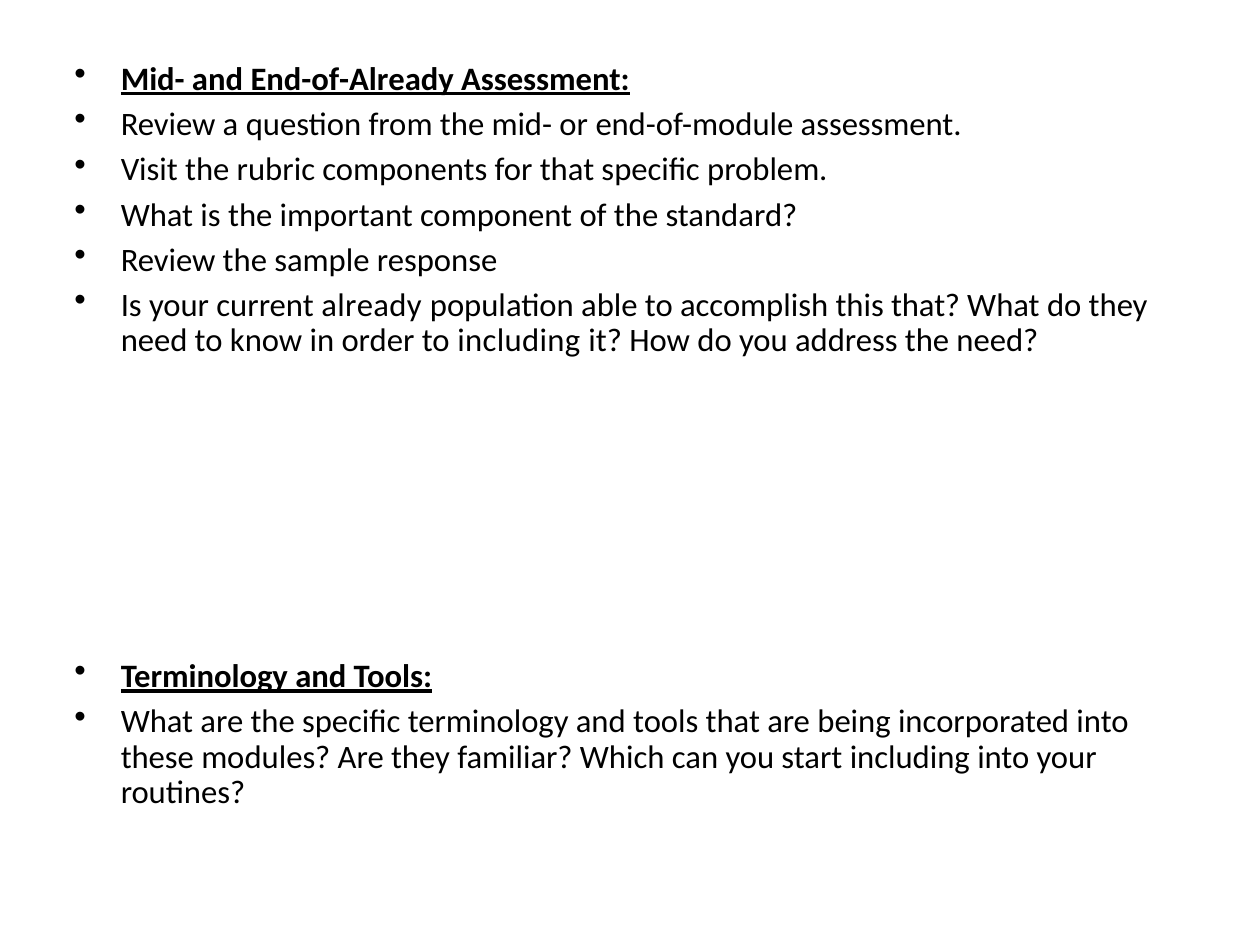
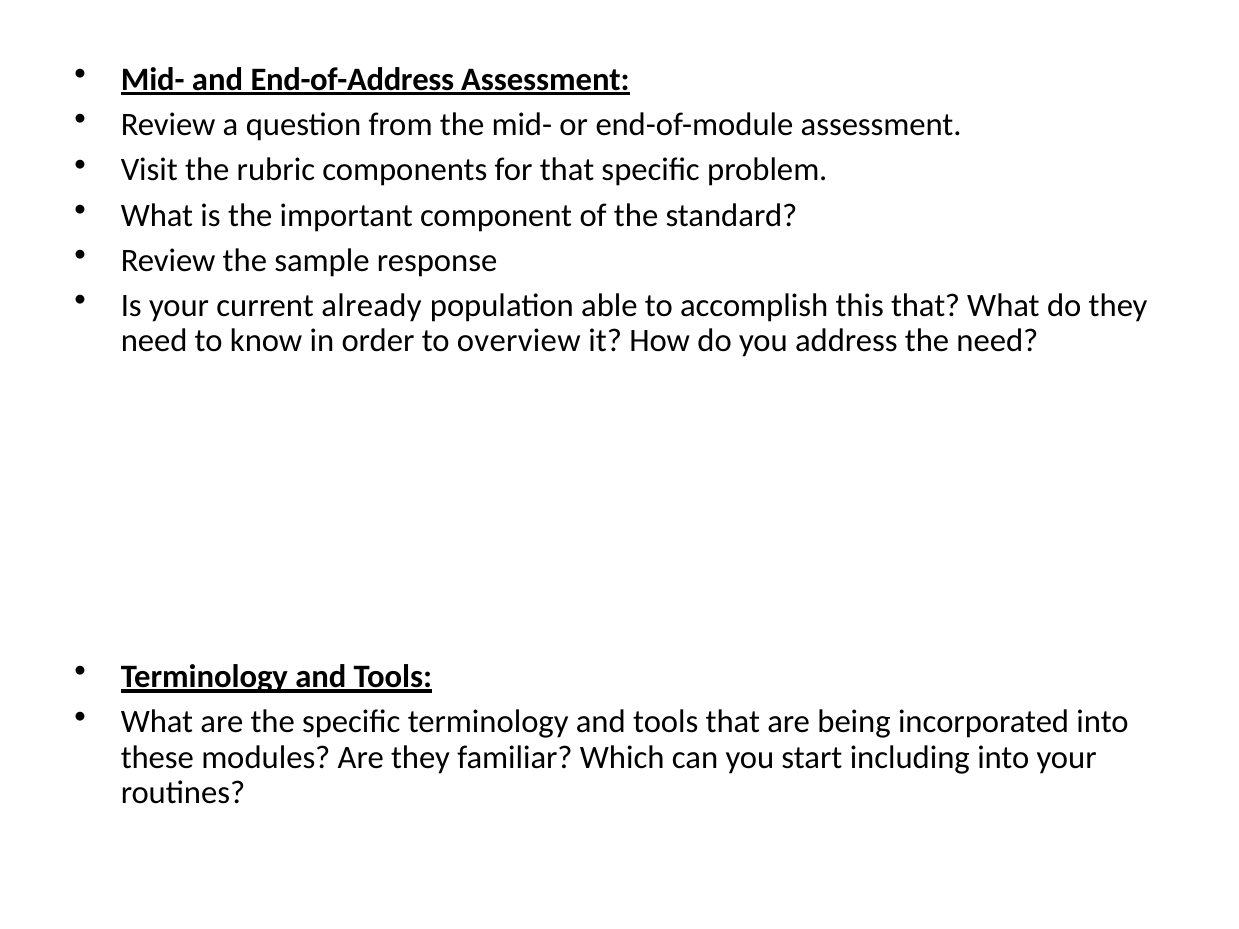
End-of-Already: End-of-Already -> End-of-Address (352, 80)
to including: including -> overview (519, 341)
